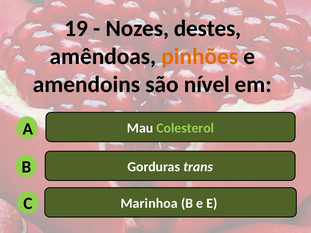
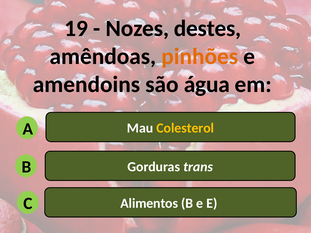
nível: nível -> água (207, 84)
Colesterol colour: light green -> yellow (185, 128)
Marinhoa: Marinhoa -> Alimentos (149, 204)
